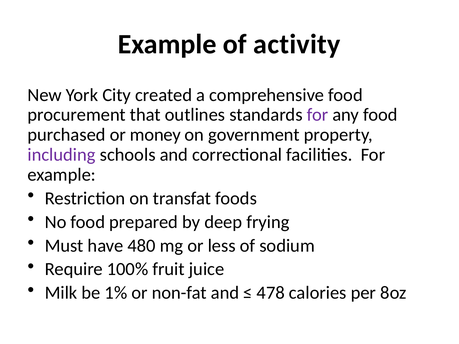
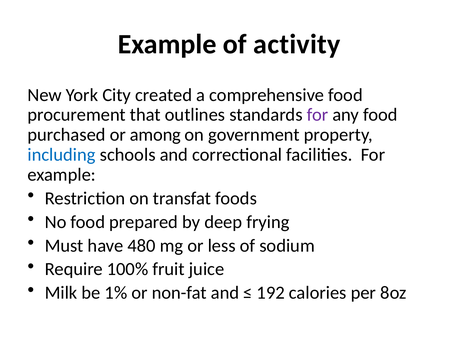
money: money -> among (155, 135)
including colour: purple -> blue (62, 155)
478: 478 -> 192 (271, 293)
